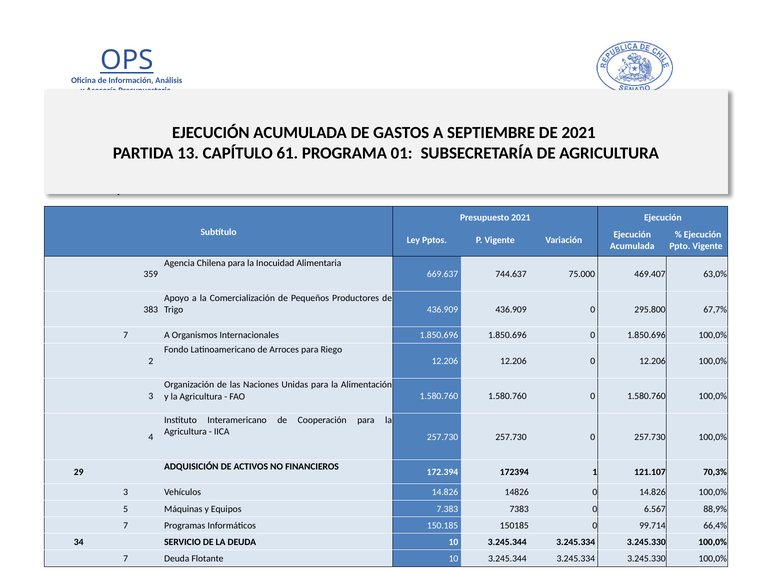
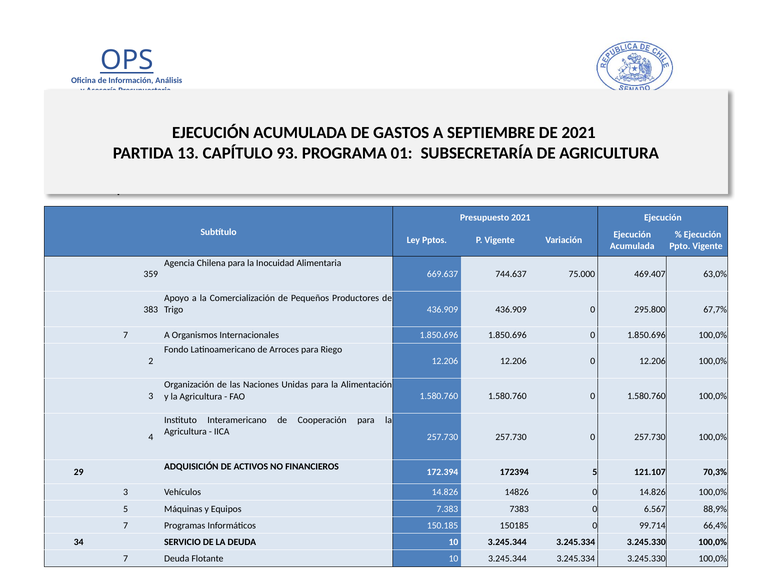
61: 61 -> 93 (287, 153)
172394 1: 1 -> 5 (595, 473)
